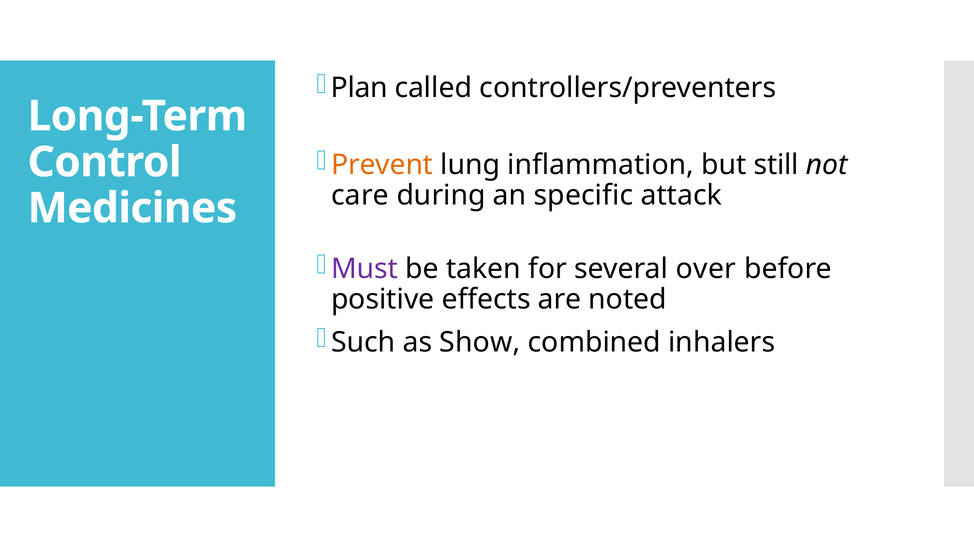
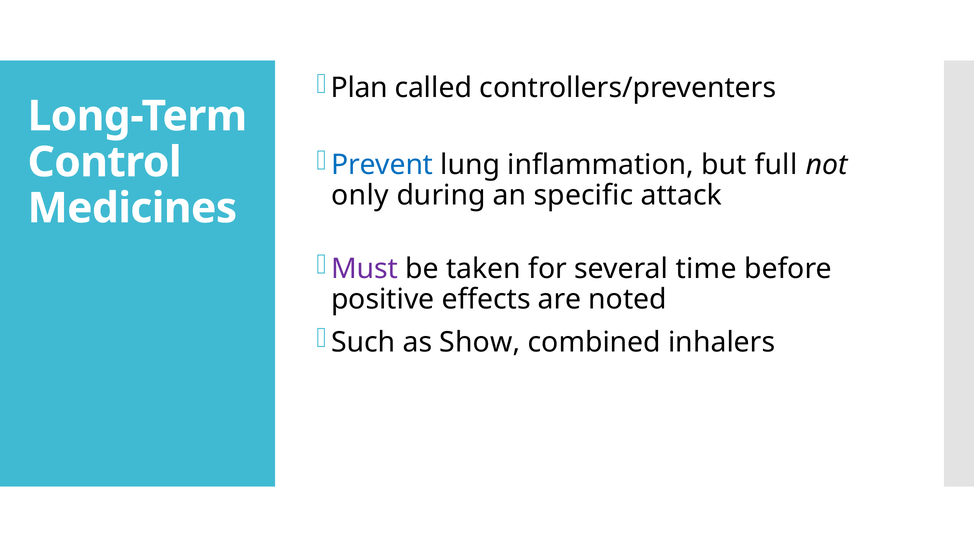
Prevent colour: orange -> blue (382, 165)
still: still -> full (776, 165)
care: care -> only (360, 195)
over: over -> time (706, 269)
